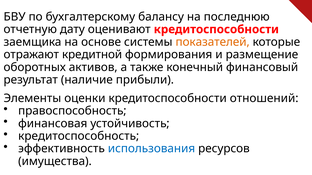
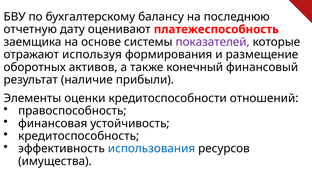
оценивают кредитоспособности: кредитоспособности -> платежеспособность (216, 29)
показателей colour: orange -> purple (213, 42)
кредитной: кредитной -> используя (92, 55)
